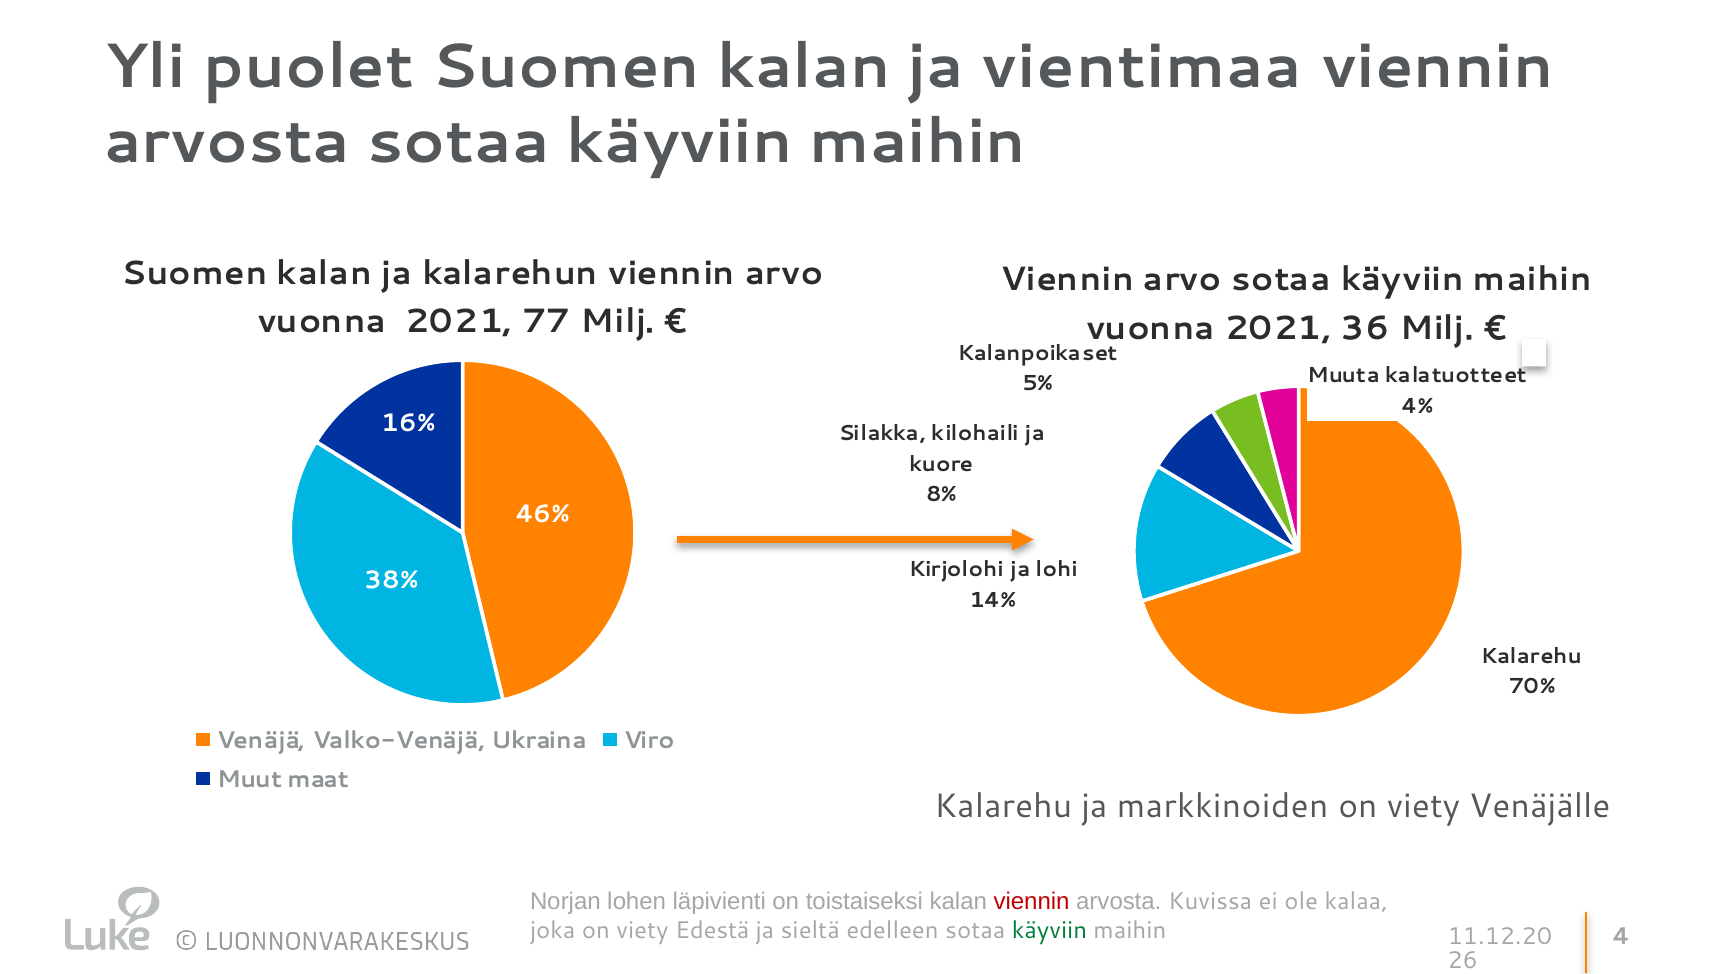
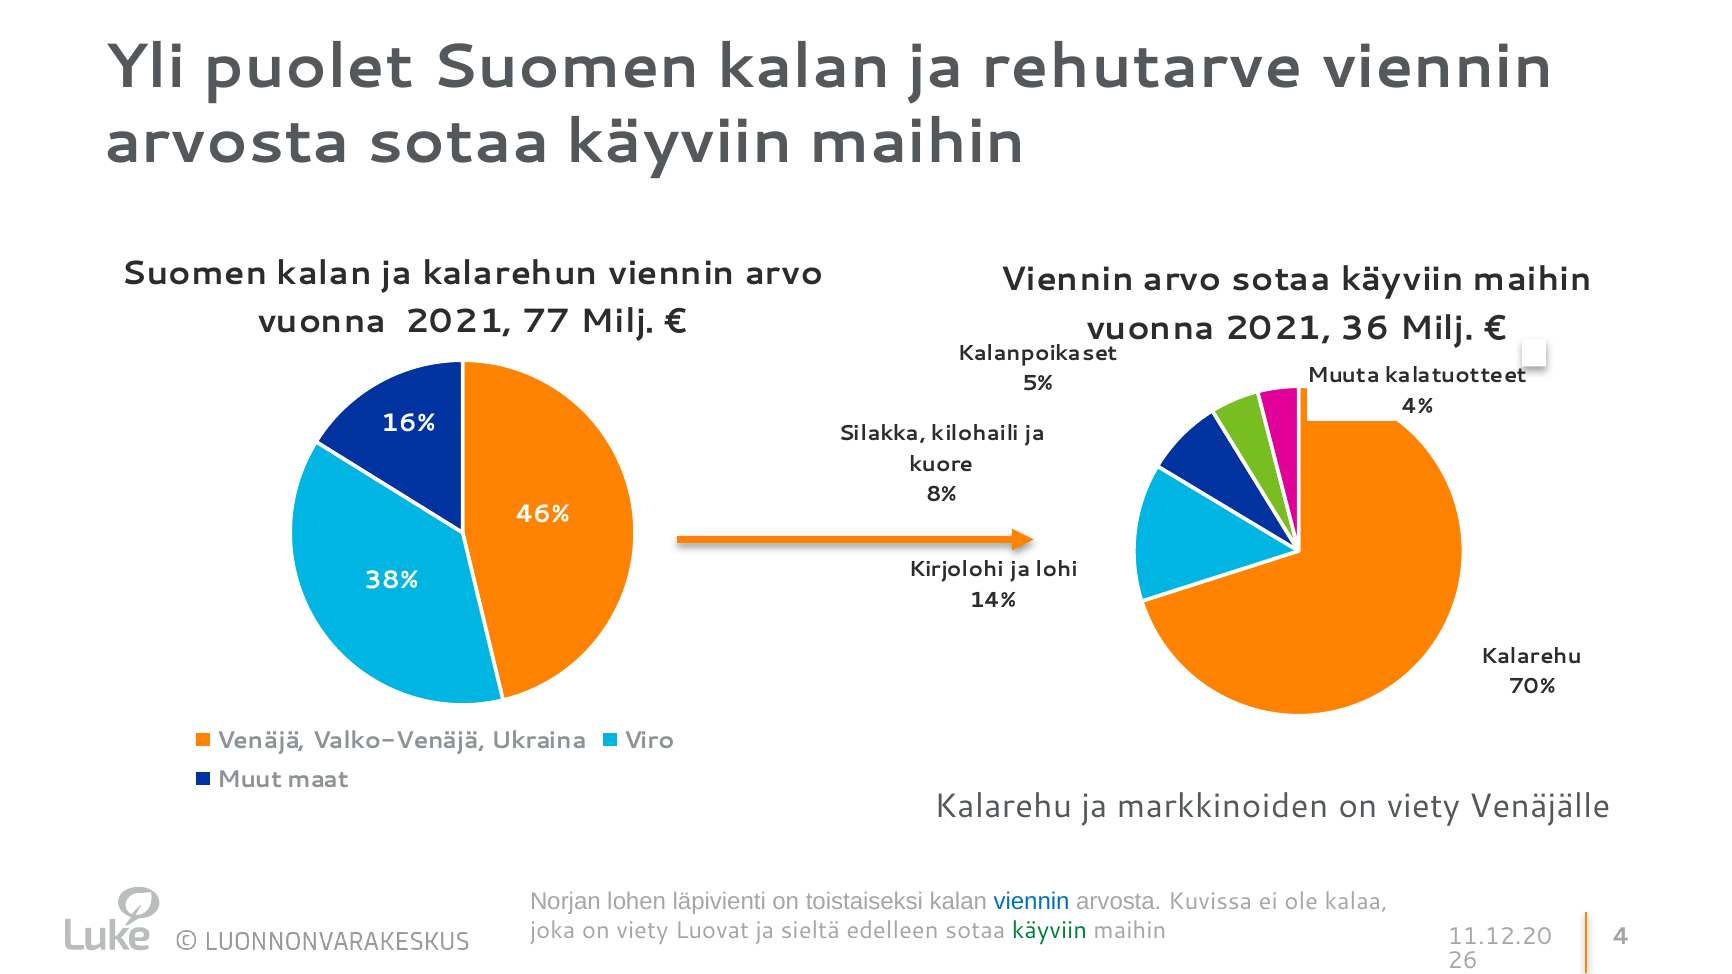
vientimaa: vientimaa -> rehutarve (1142, 67)
viennin colour: red -> blue (1032, 902)
Edestä: Edestä -> Luovat (712, 931)
